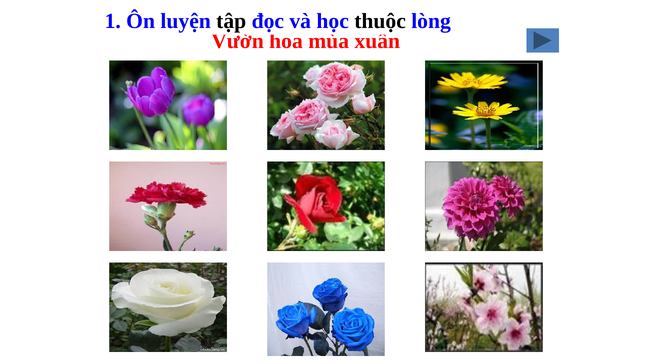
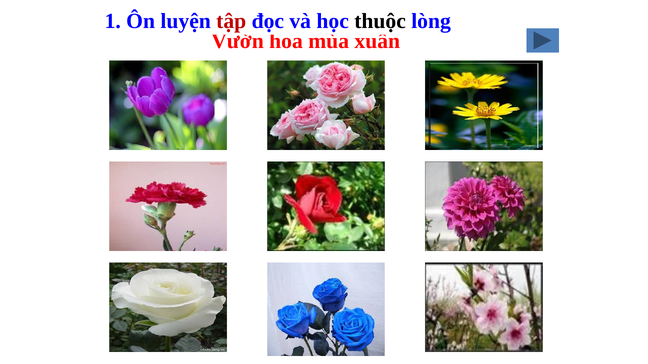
tập colour: black -> red (231, 21)
